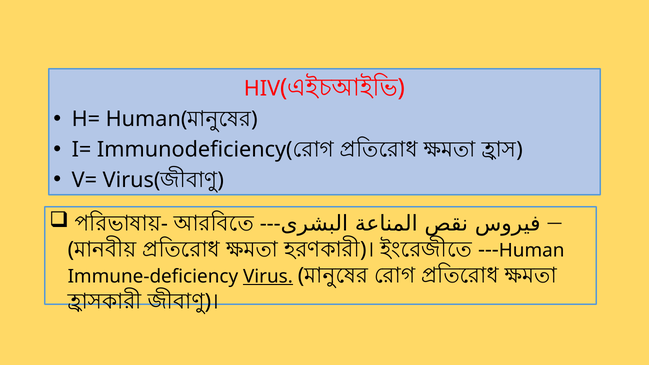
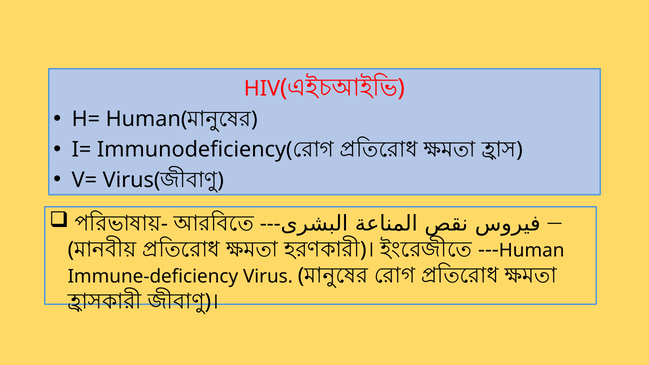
Virus underline: present -> none (268, 277)
